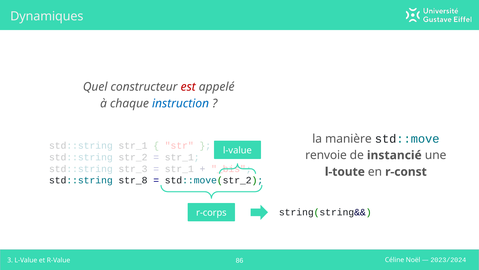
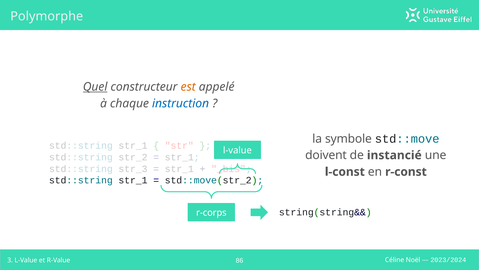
Dynamiques: Dynamiques -> Polymorphe (47, 16)
Quel underline: none -> present (95, 87)
est colour: red -> orange (188, 87)
manière: manière -> symbole (348, 138)
renvoie: renvoie -> doivent (326, 155)
l-toute: l-toute -> l-const (345, 171)
str_8: str_8 -> str_1 (133, 180)
